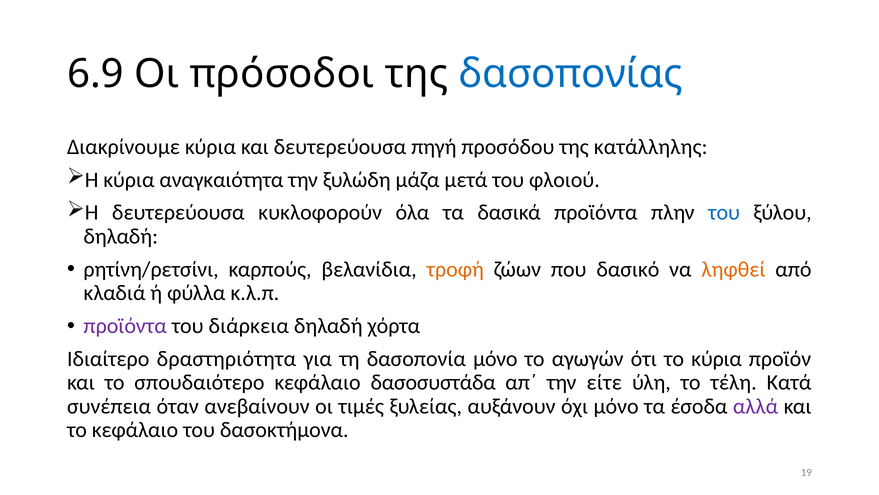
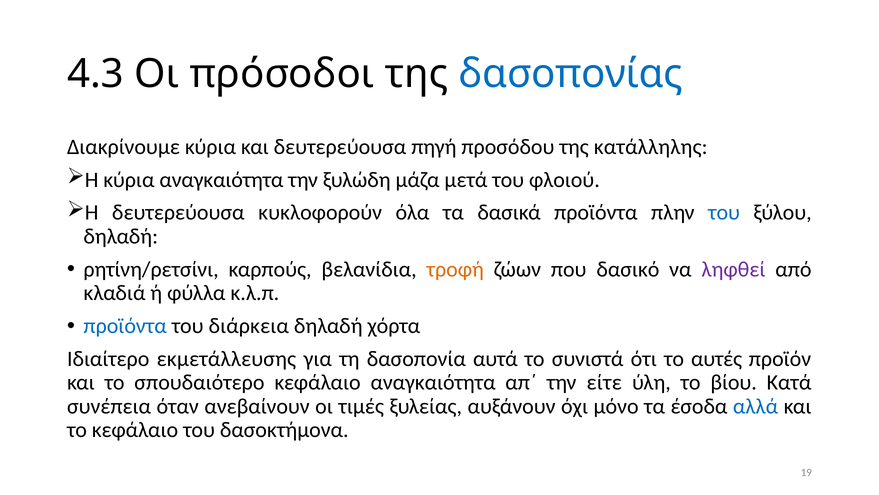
6.9: 6.9 -> 4.3 (95, 74)
ληφθεί colour: orange -> purple (733, 269)
προϊόντα colour: purple -> blue (125, 326)
δραστηριότητα: δραστηριότητα -> εκμετάλλευσης (226, 359)
δασοπονία μόνο: μόνο -> αυτά (495, 359)
αγωγών: αγωγών -> συνιστά (588, 359)
το κύρια: κύρια -> αυτές (717, 359)
κεφάλαιο δασοσυστάδα: δασοσυστάδα -> αναγκαιότητα (433, 382)
τέλη: τέλη -> βίου (734, 382)
αλλά colour: purple -> blue (756, 406)
